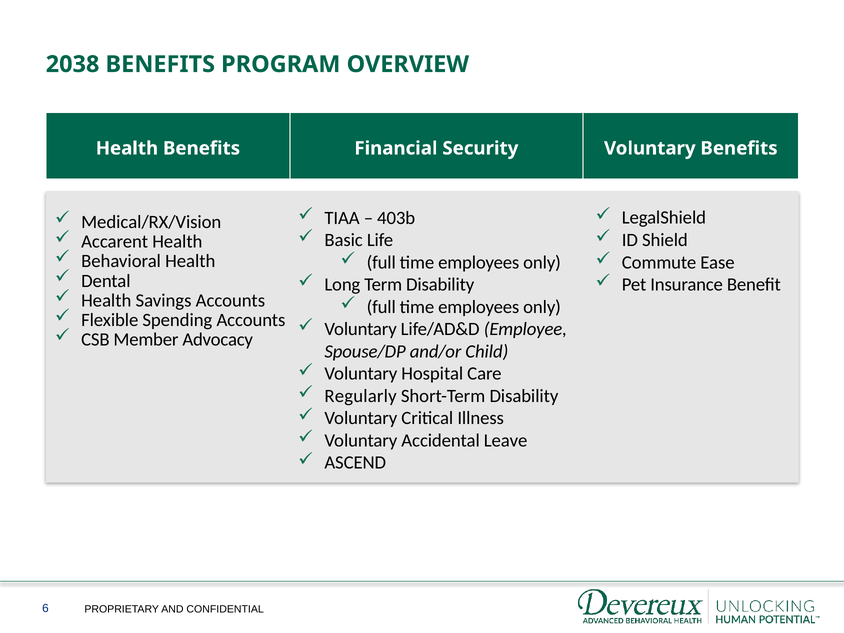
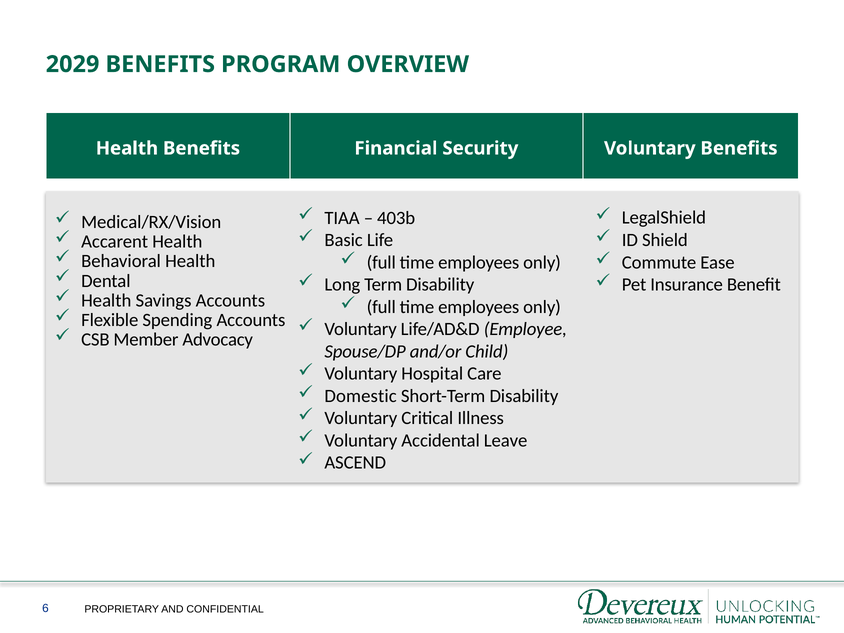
2038: 2038 -> 2029 (73, 64)
Regularly: Regularly -> Domestic (361, 396)
